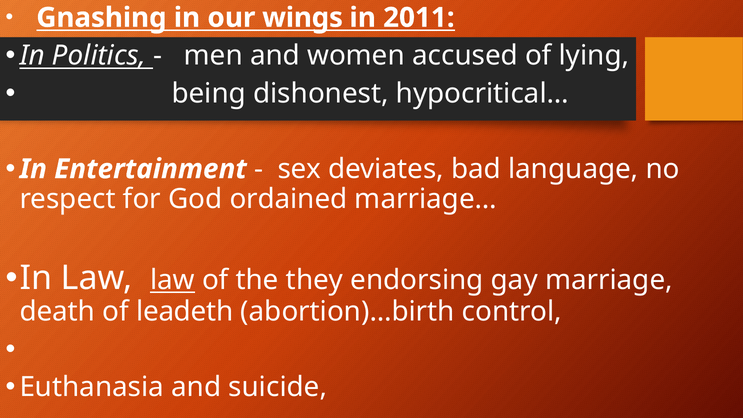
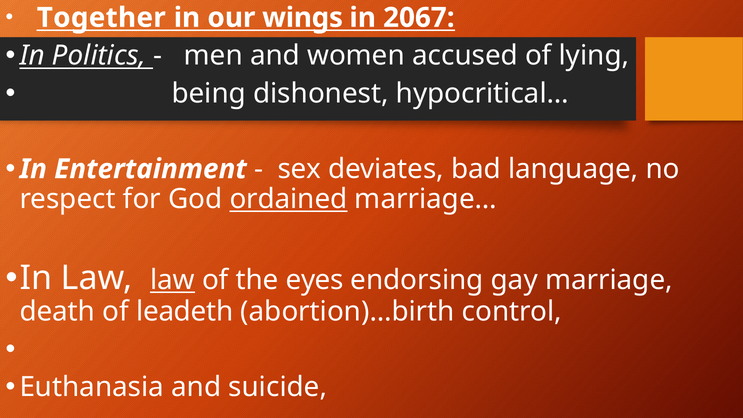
Gnashing: Gnashing -> Together (101, 18)
2011: 2011 -> 2067 (419, 18)
ordained underline: none -> present (288, 199)
they: they -> eyes (315, 280)
